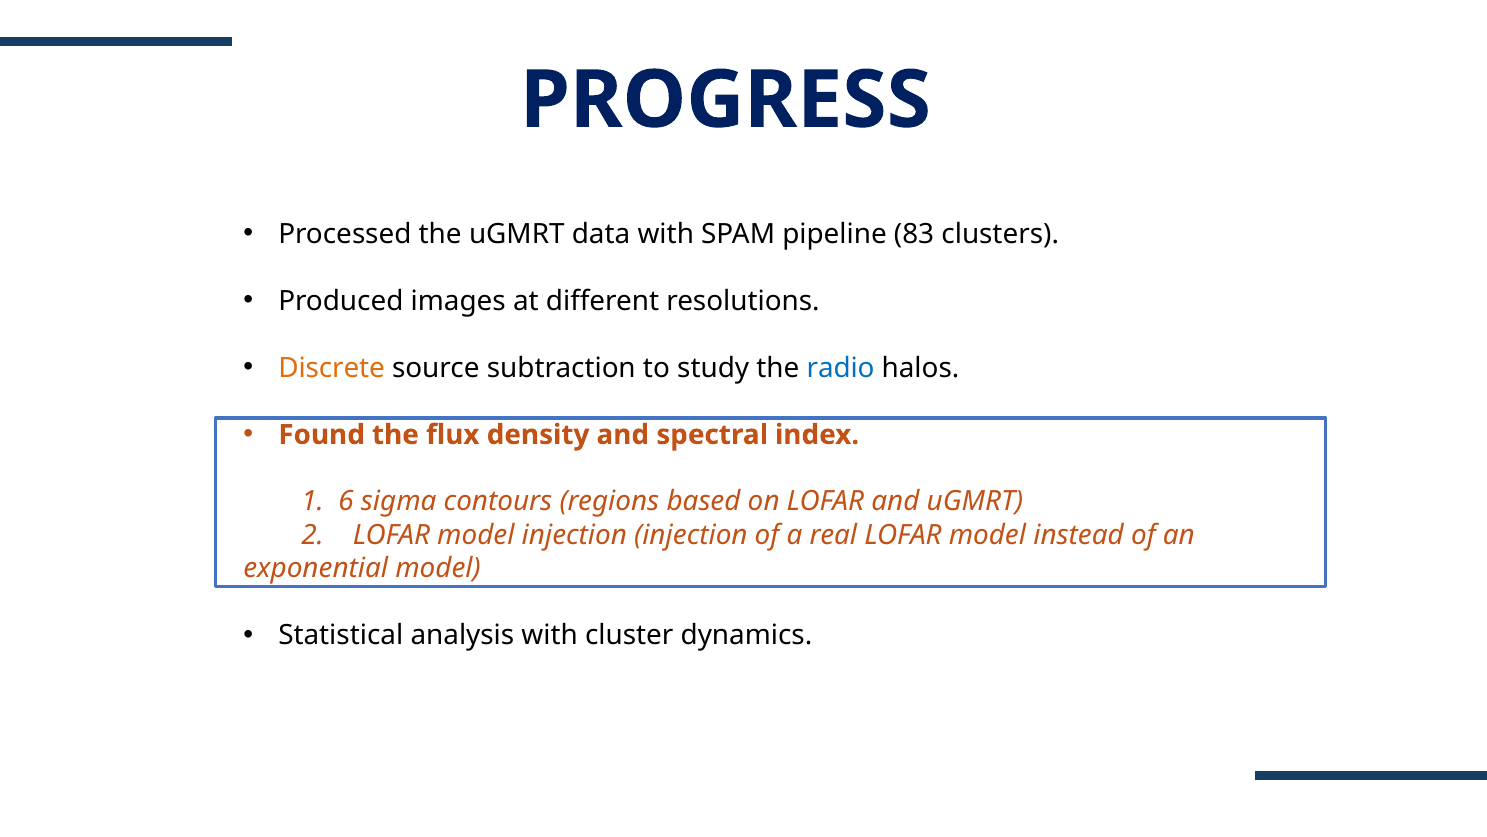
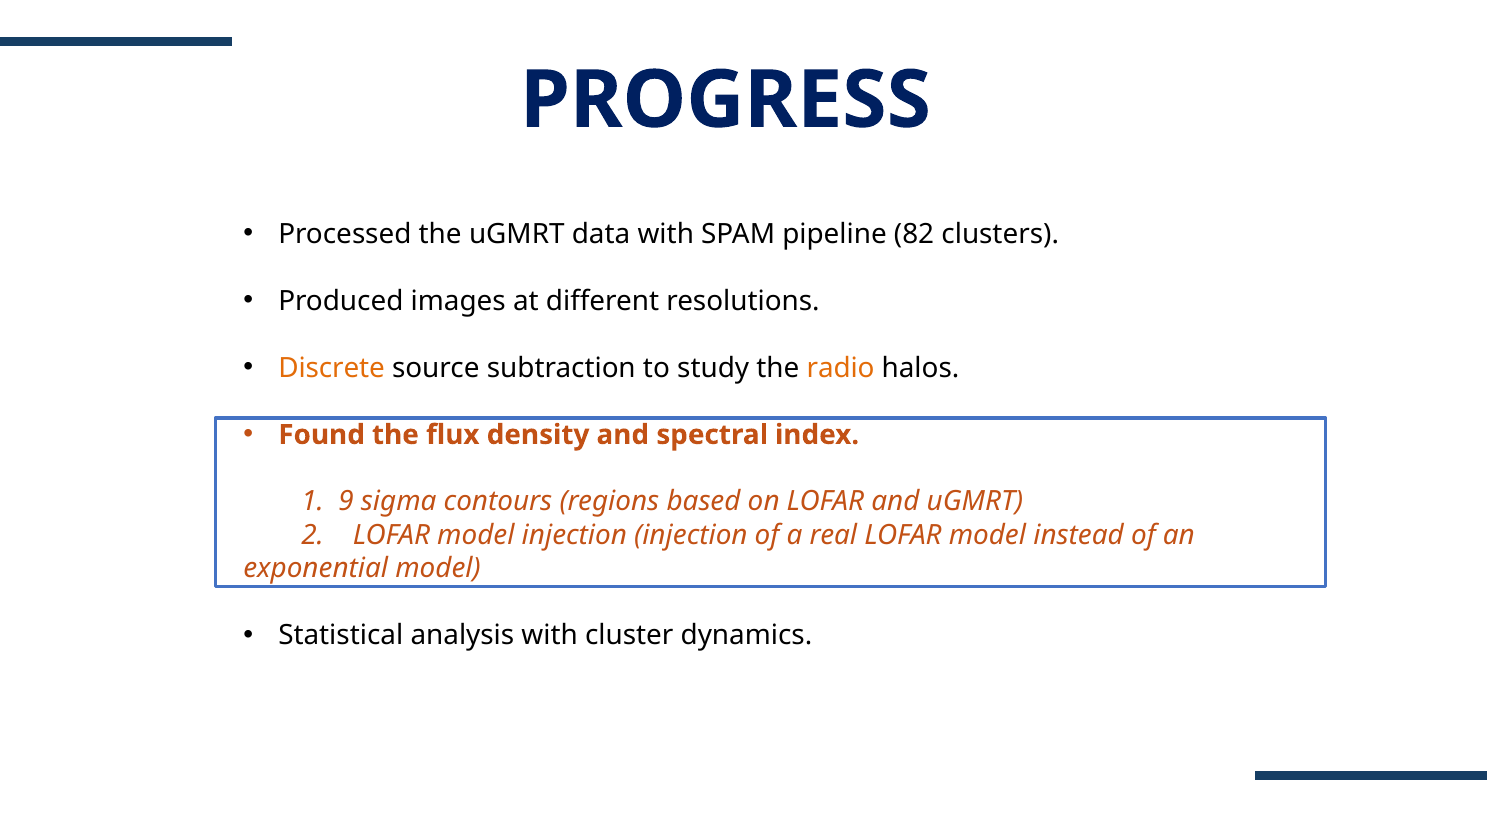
83: 83 -> 82 (914, 234)
radio colour: blue -> orange (841, 368)
6: 6 -> 9 (346, 501)
